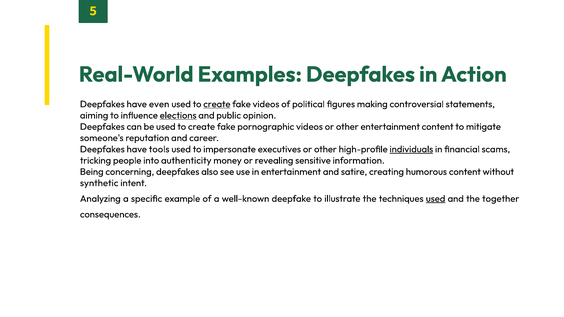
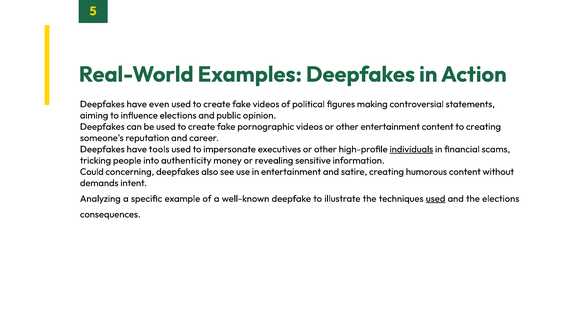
create underline: present -> none (217, 104)
elections underline: present -> none (178, 116)
to mitigate: mitigate -> creating (483, 127)
Being: Being -> Could (92, 172)
synthetic: synthetic -> demands (99, 183)
the together: together -> elections (501, 199)
